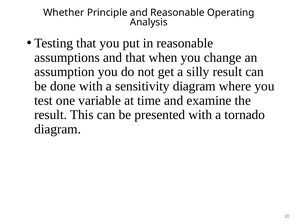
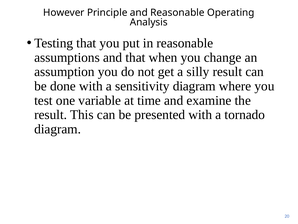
Whether: Whether -> However (64, 13)
